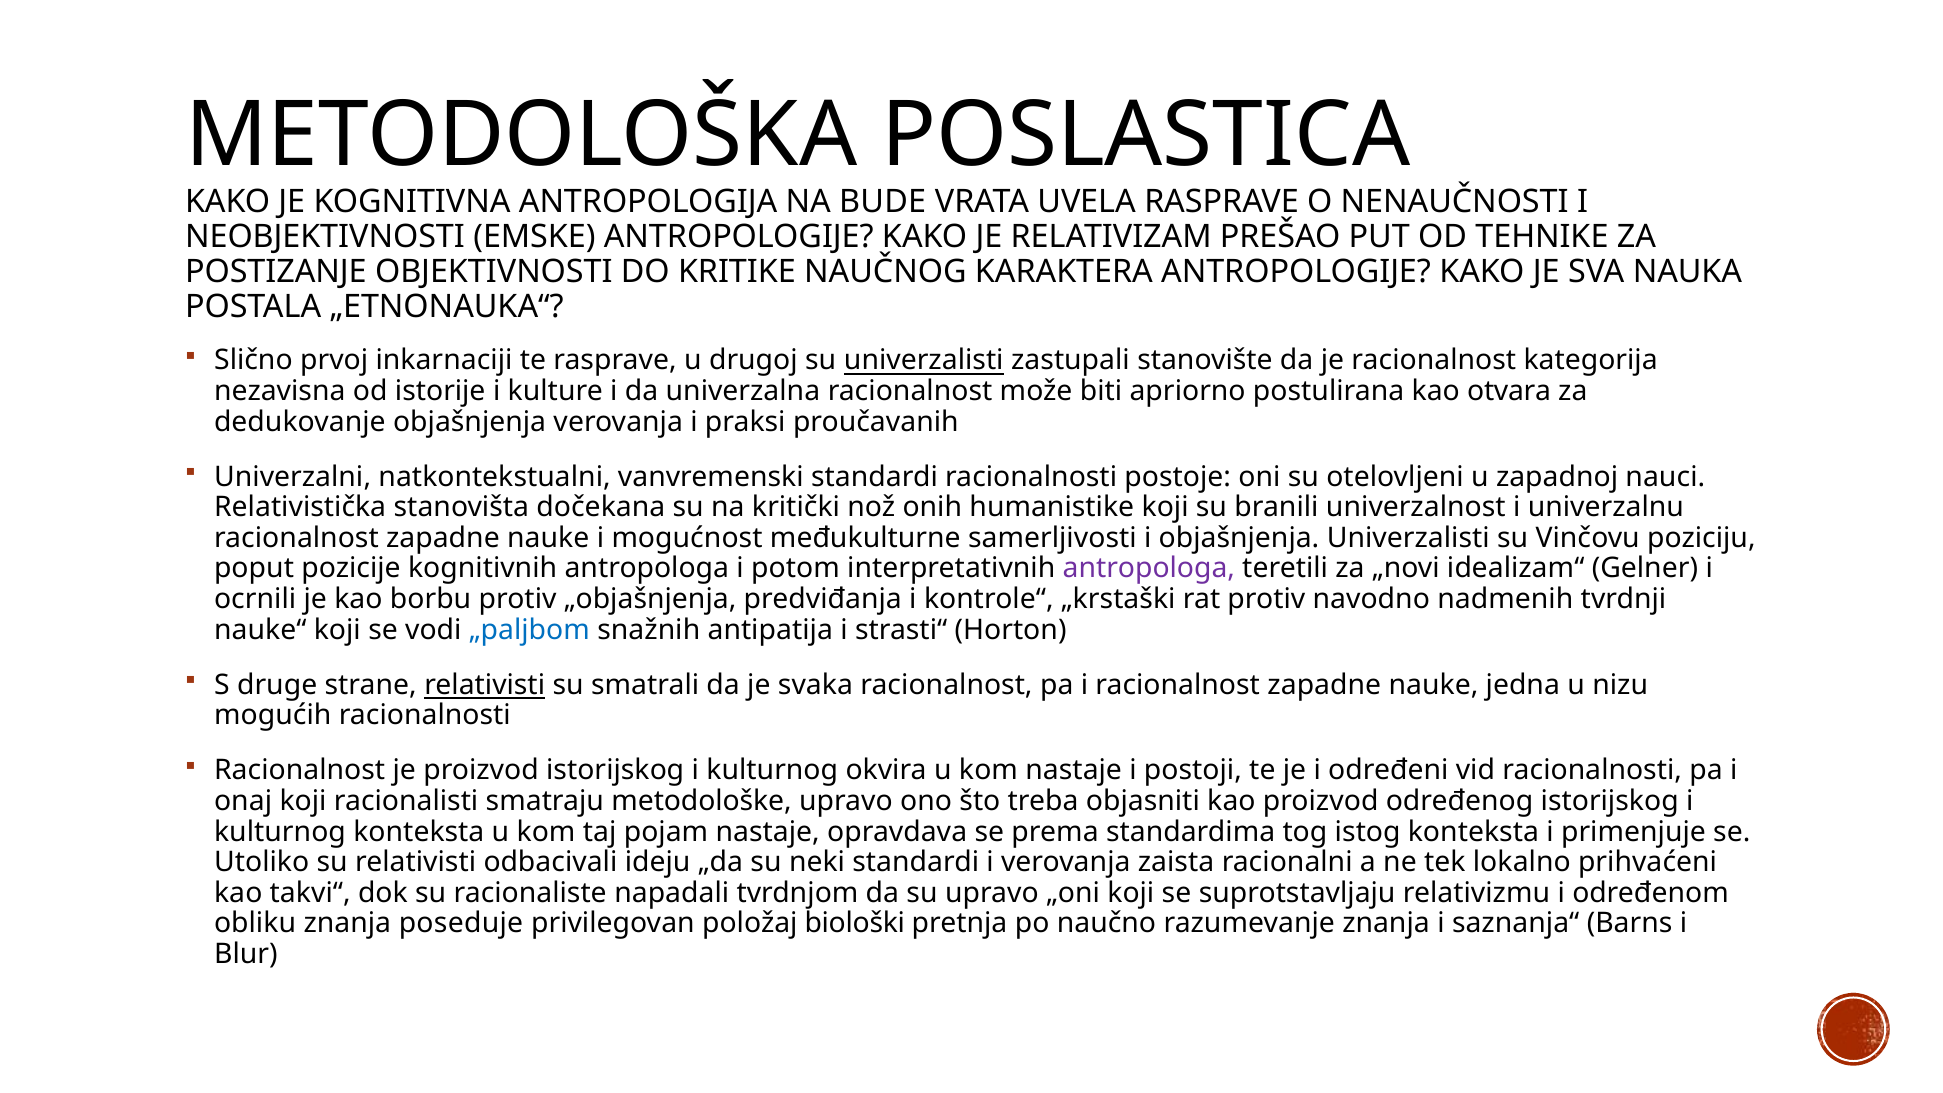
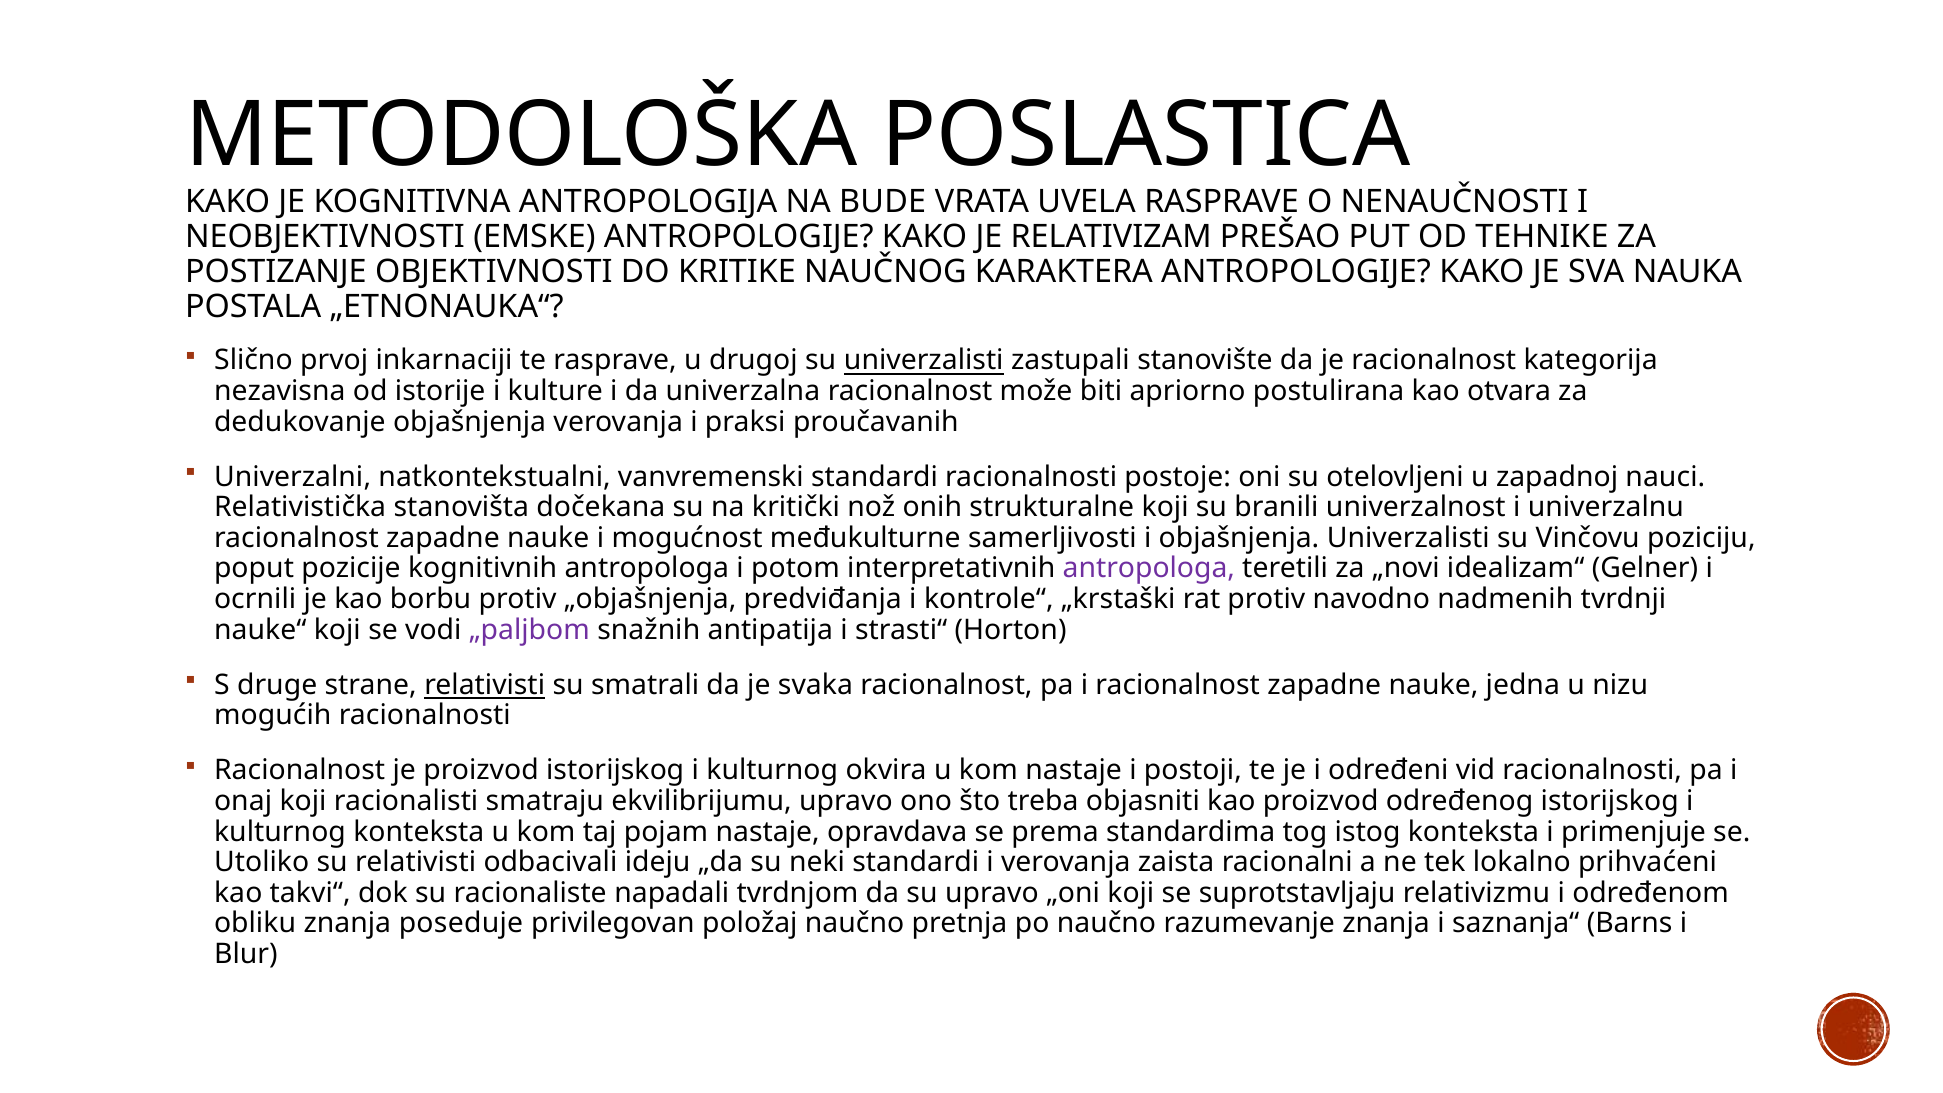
humanistike: humanistike -> strukturalne (1052, 507)
„paljbom colour: blue -> purple (529, 630)
metodološke: metodološke -> ekvilibrijumu (702, 801)
položaj biološki: biološki -> naučno (855, 924)
